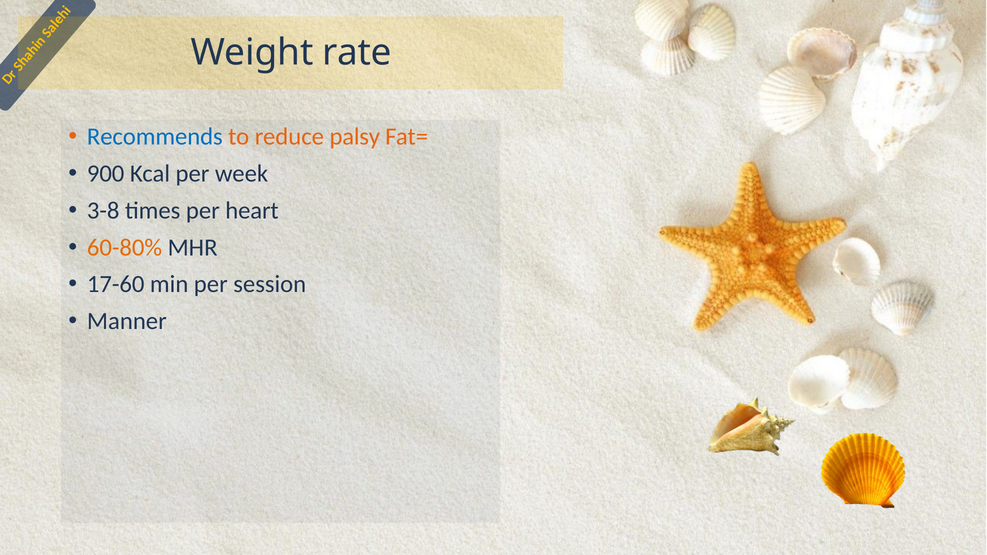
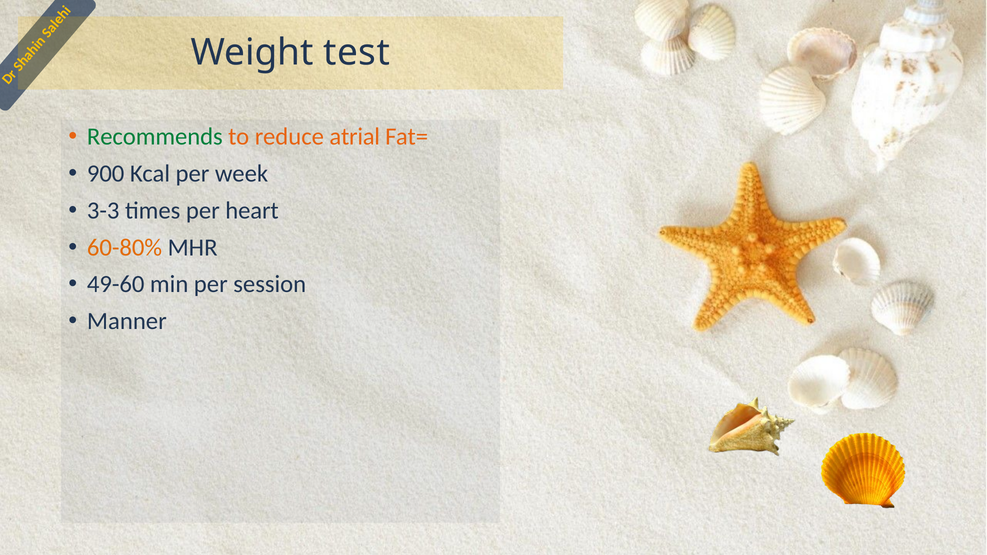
rate: rate -> test (357, 53)
Recommends colour: blue -> green (155, 137)
palsy: palsy -> atrial (355, 137)
3-8: 3-8 -> 3-3 (103, 211)
17-60: 17-60 -> 49-60 (116, 284)
